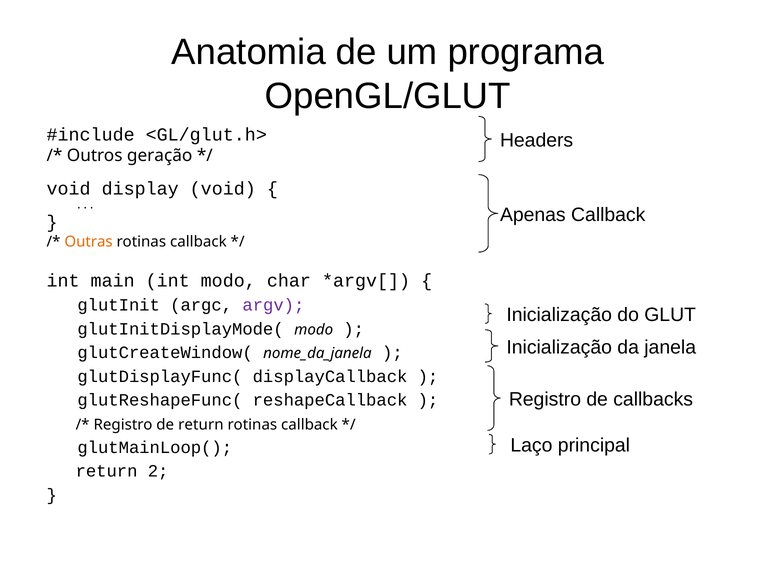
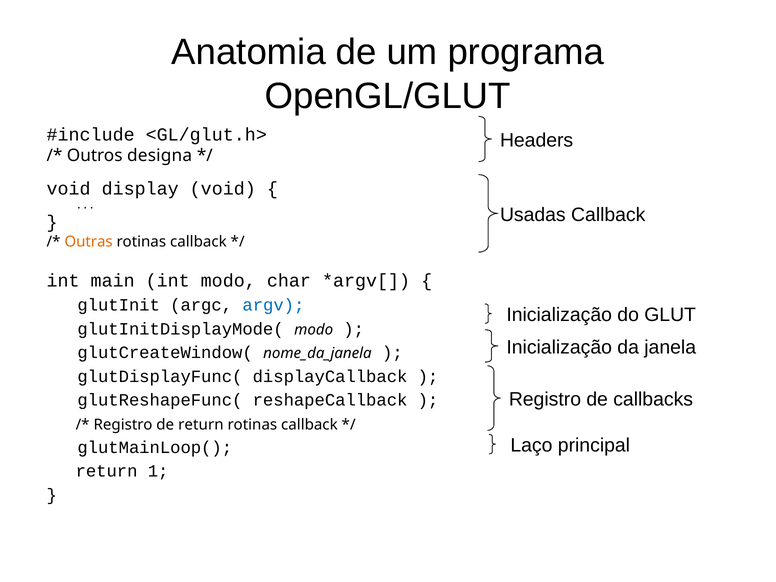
geração: geração -> designa (160, 155)
Apenas: Apenas -> Usadas (533, 215)
argv colour: purple -> blue (273, 305)
2: 2 -> 1 (158, 471)
